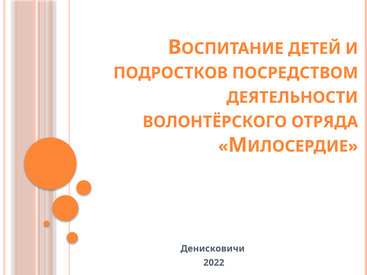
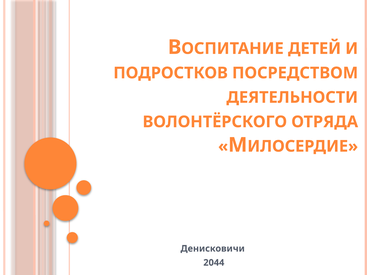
2022: 2022 -> 2044 (214, 263)
